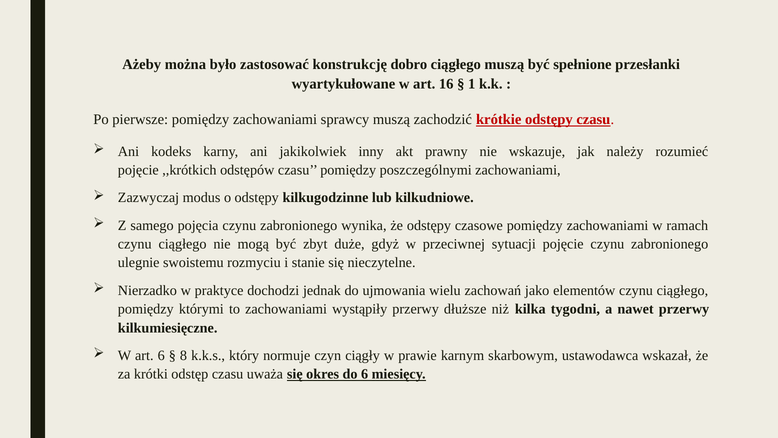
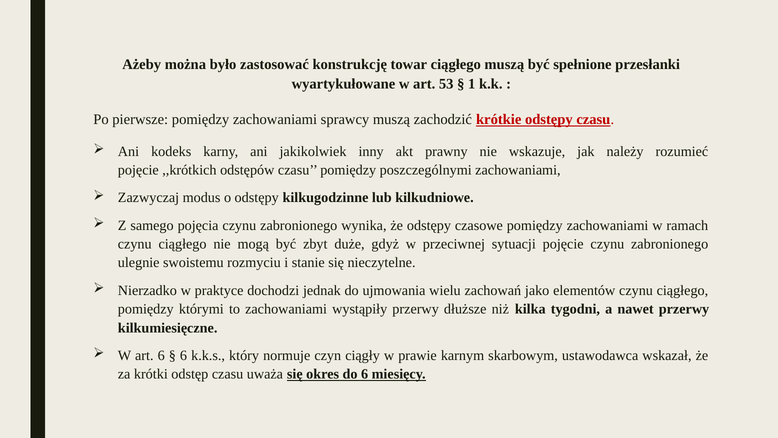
dobro: dobro -> towar (409, 65)
16: 16 -> 53 (446, 84)
8: 8 -> 6 (184, 355)
